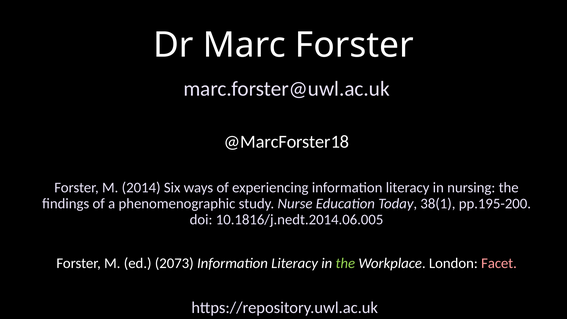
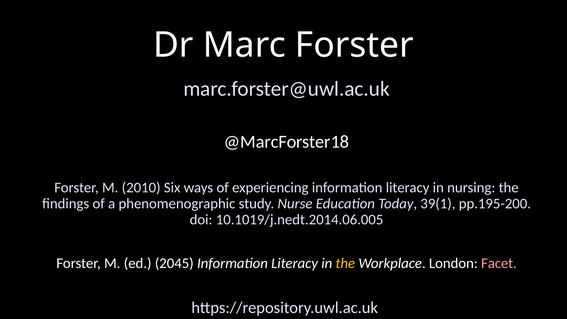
2014: 2014 -> 2010 (141, 188)
38(1: 38(1 -> 39(1 (438, 204)
10.1816/j.nedt.2014.06.005: 10.1816/j.nedt.2014.06.005 -> 10.1019/j.nedt.2014.06.005 (300, 219)
2073: 2073 -> 2045 (174, 263)
the colour: light green -> yellow (345, 263)
